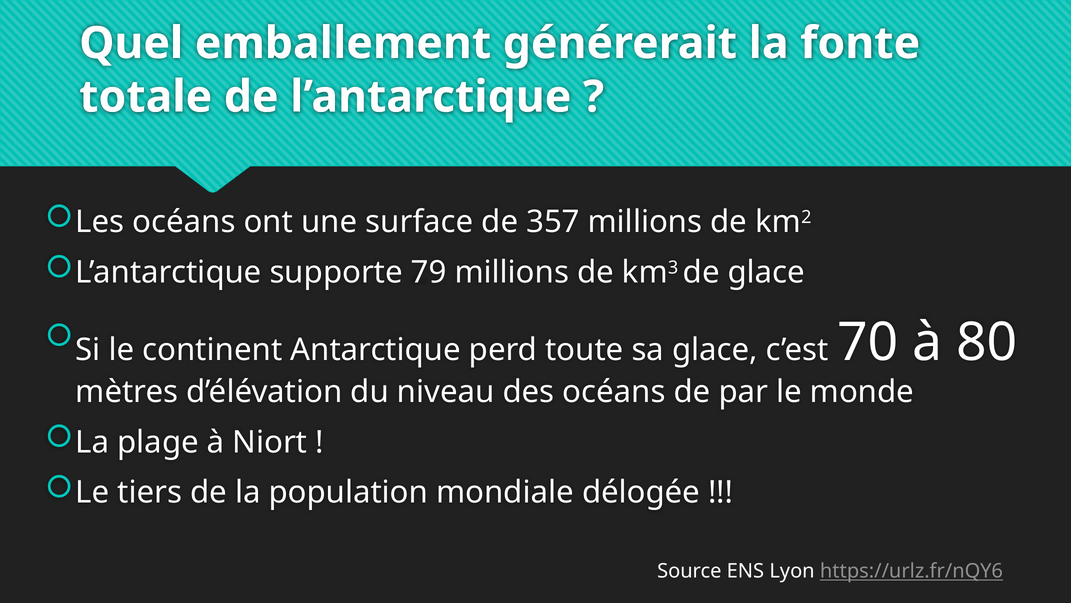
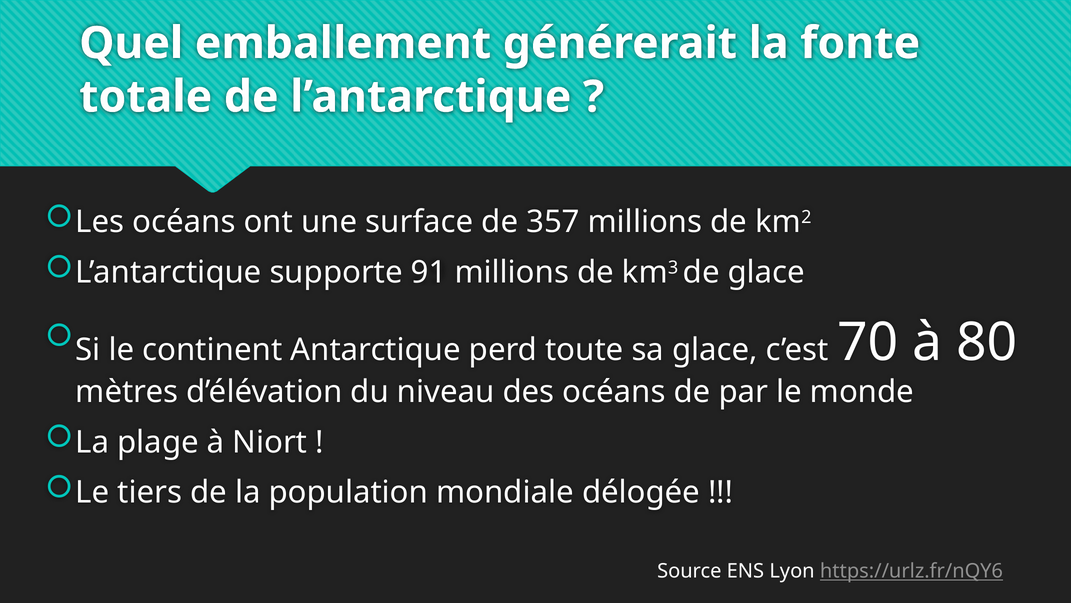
79: 79 -> 91 (429, 272)
